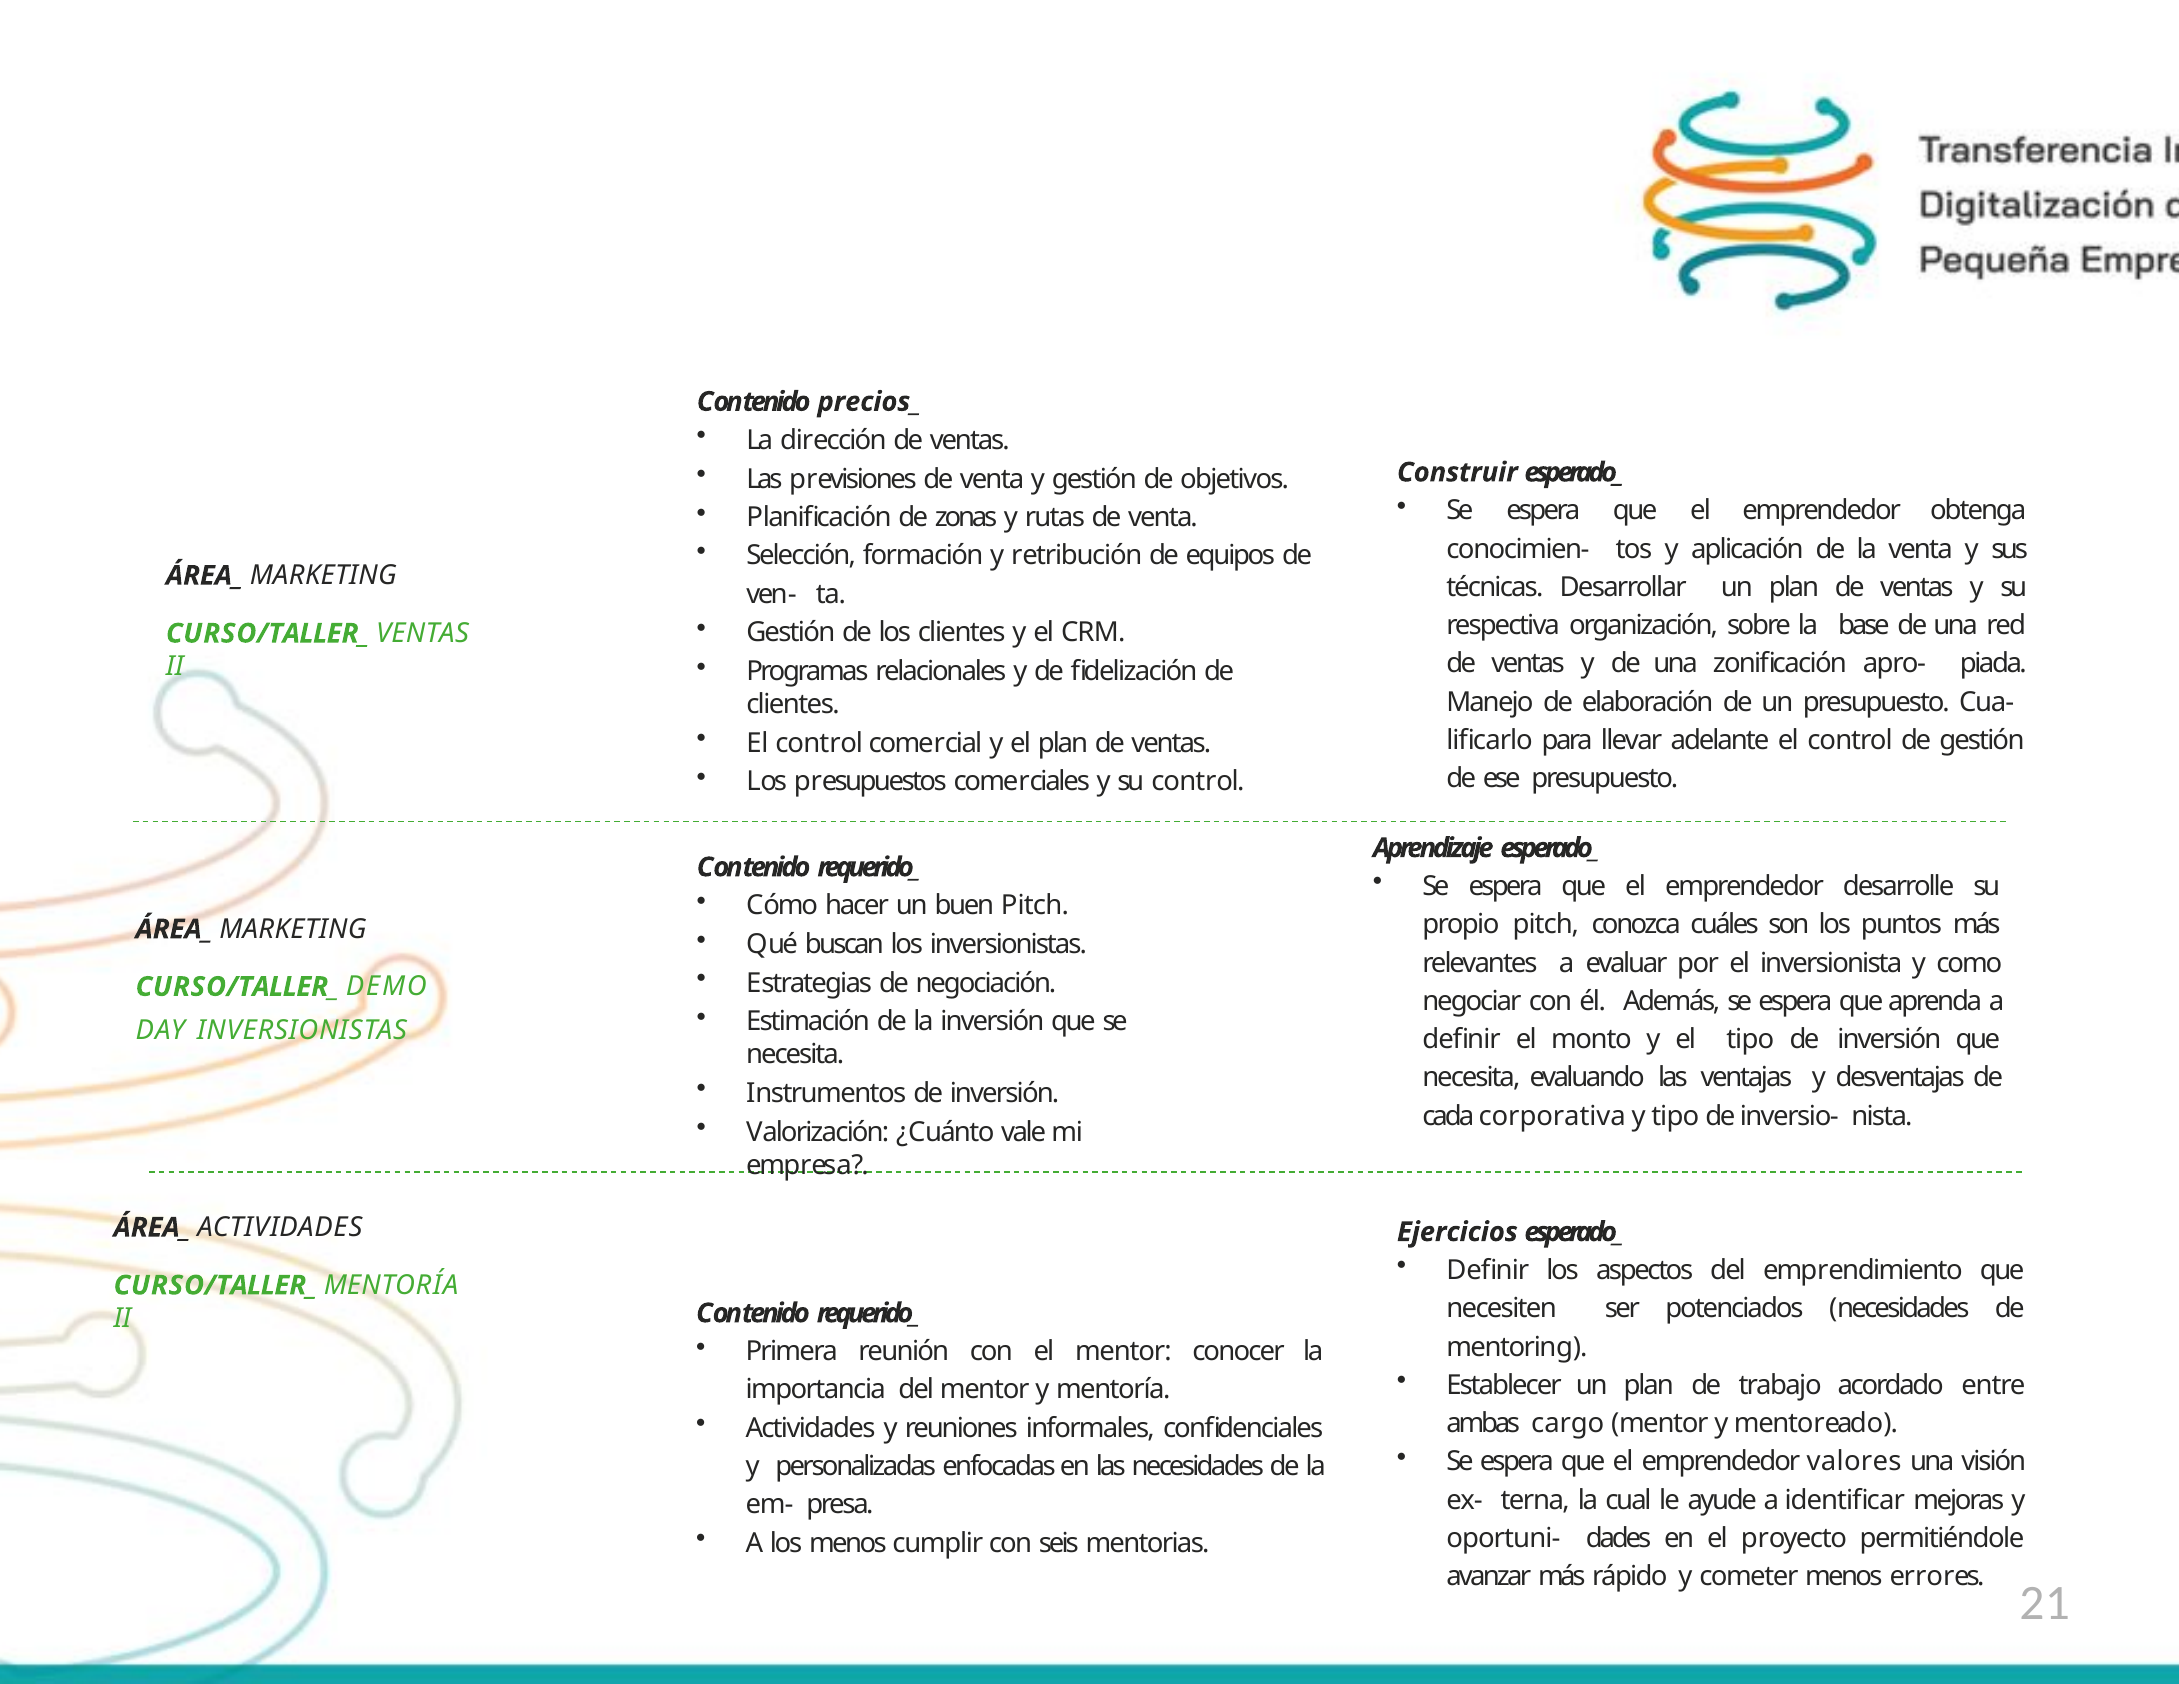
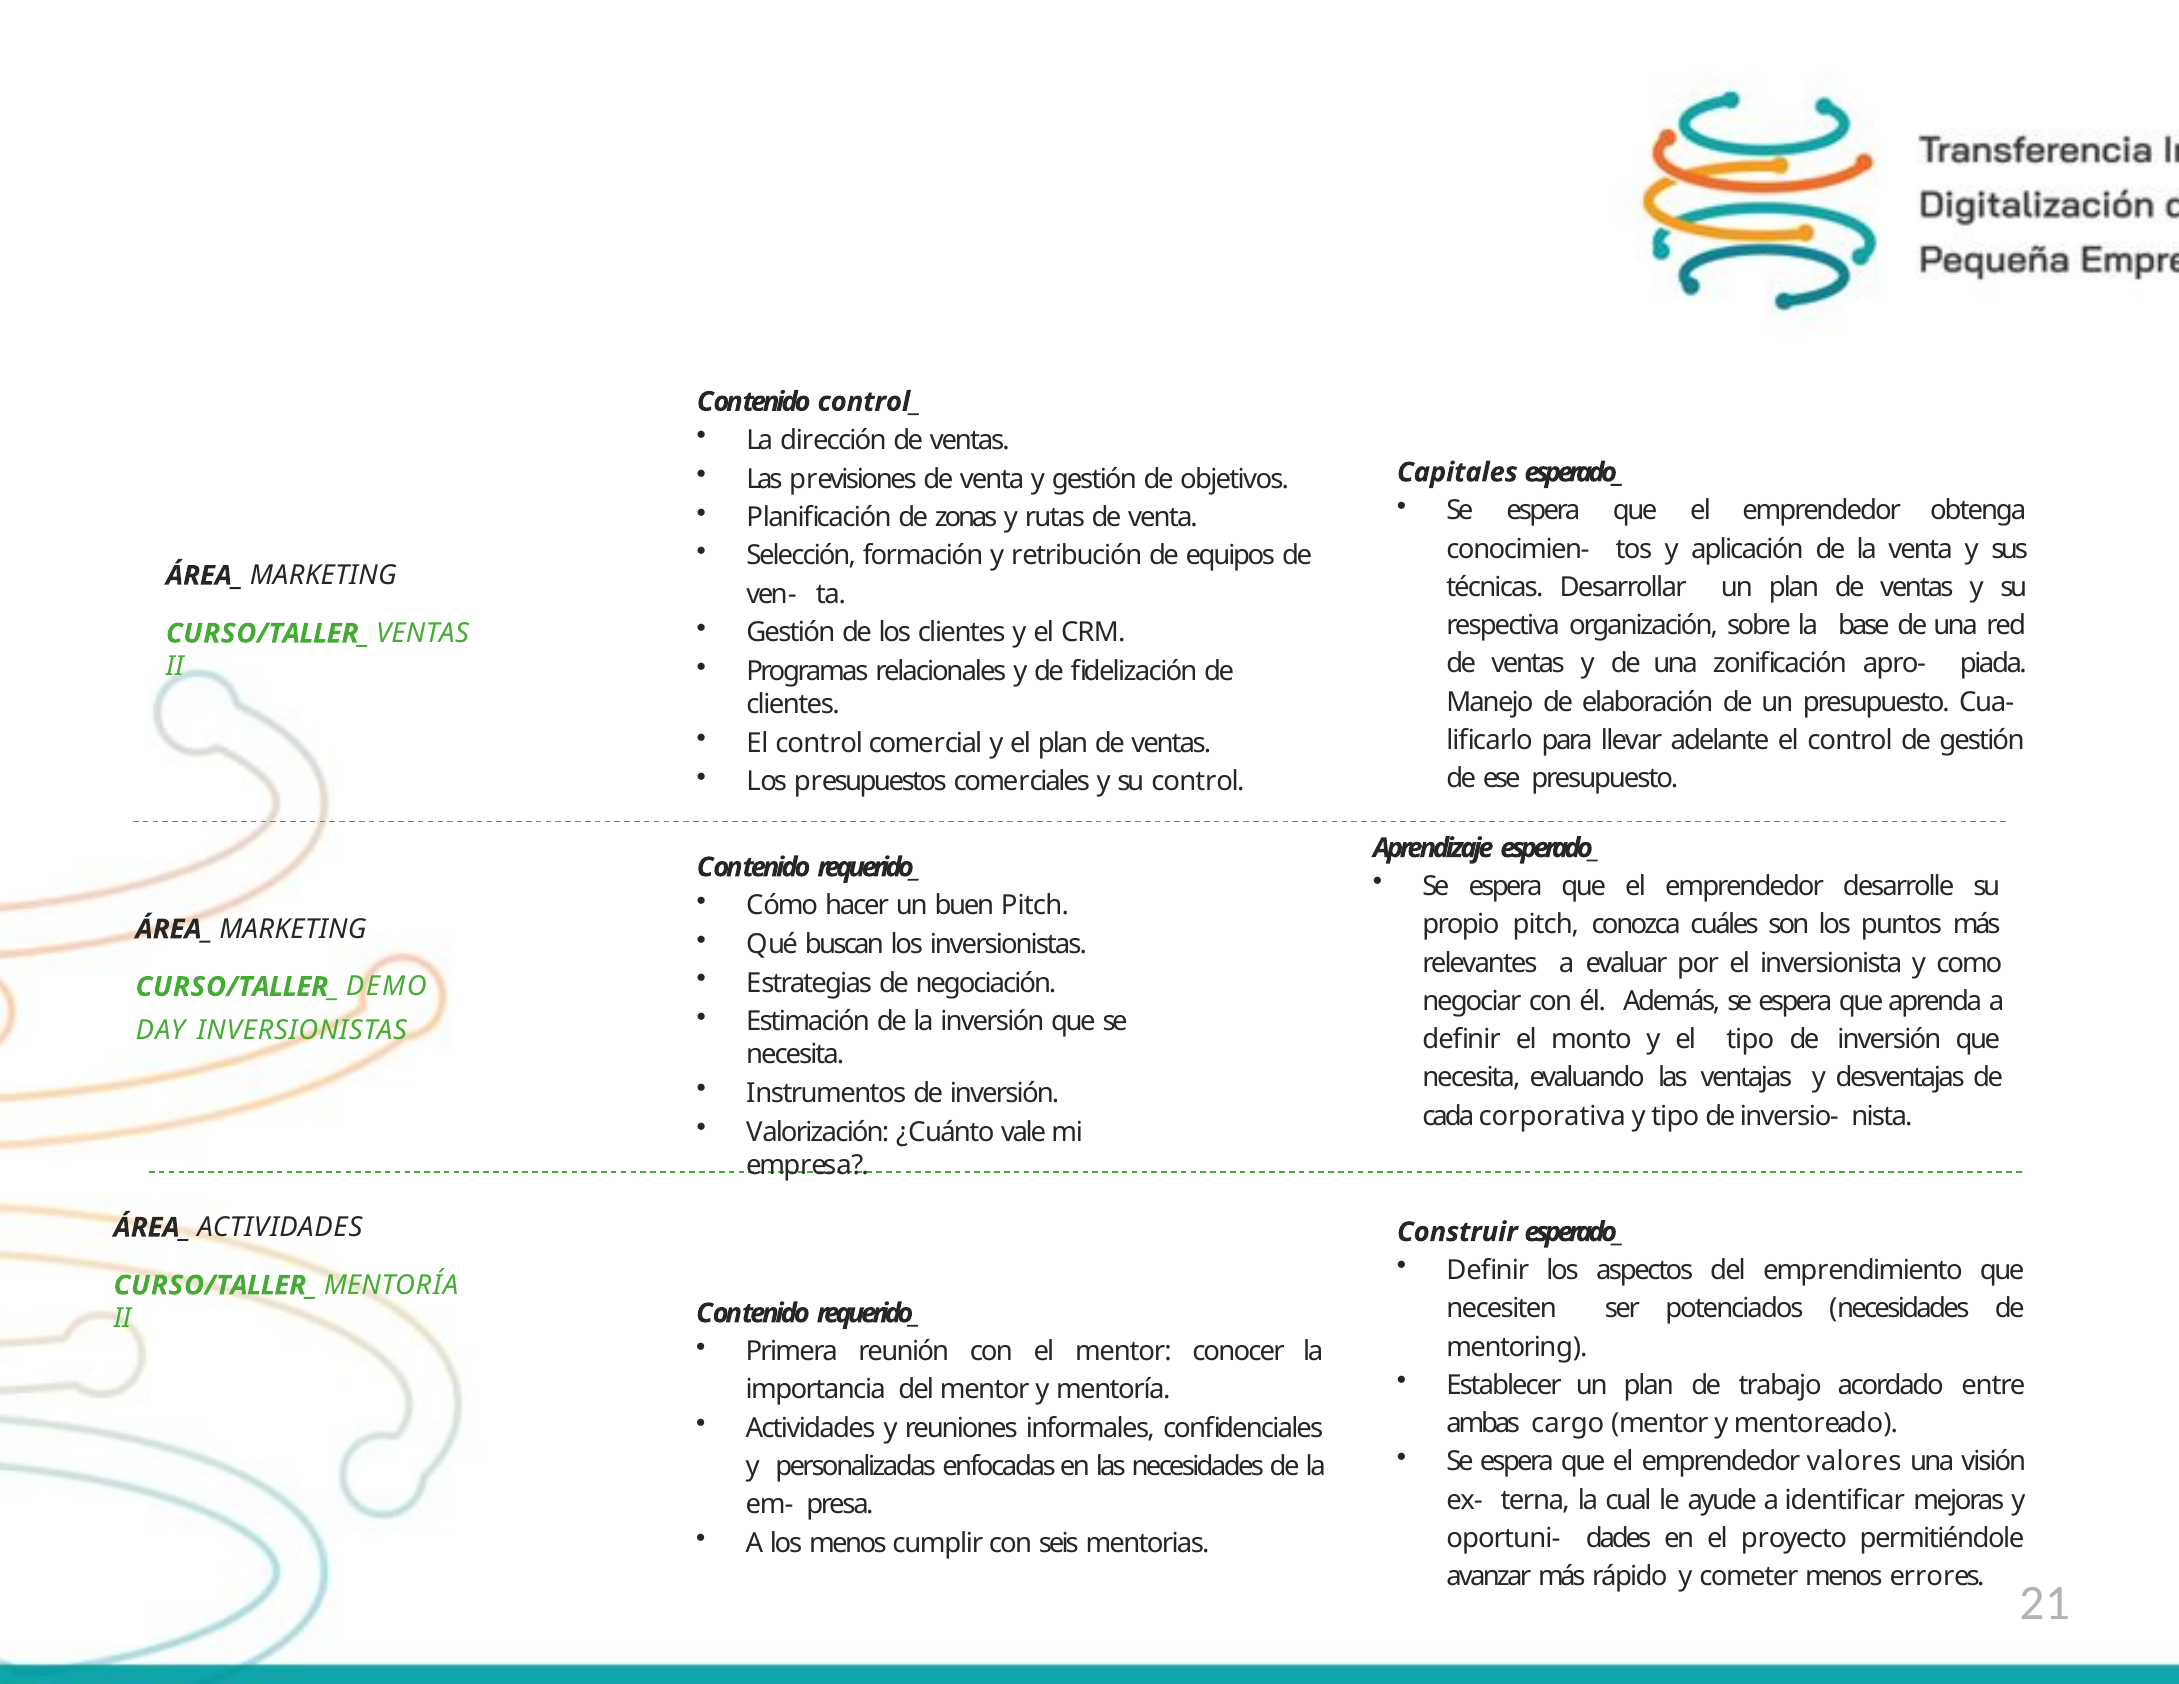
precios_: precios_ -> control_ (869, 402)
Construir: Construir -> Capitales (1457, 472)
Ejercicios: Ejercicios -> Construir (1457, 1232)
